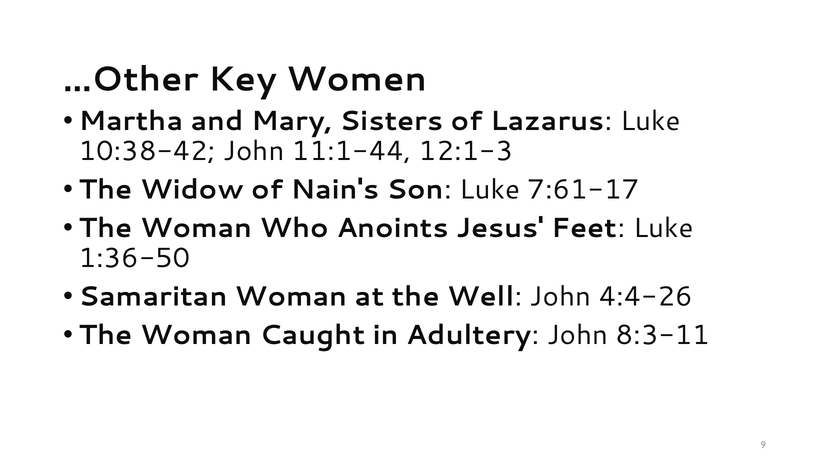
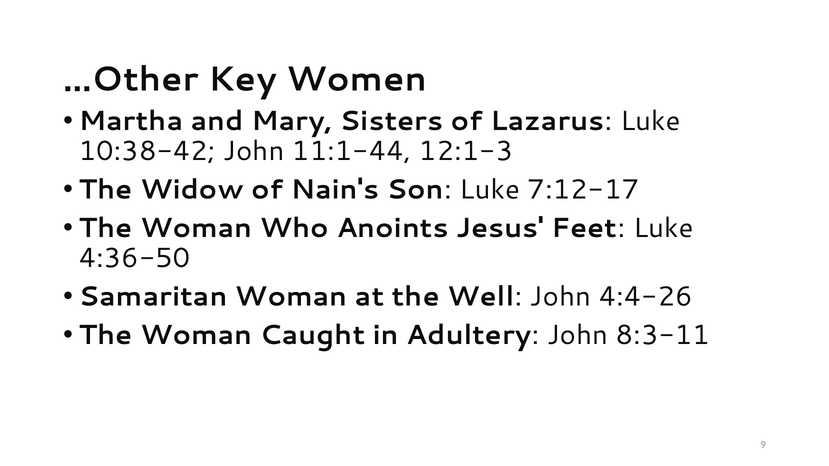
7:61-17: 7:61-17 -> 7:12-17 (583, 190)
1:36-50: 1:36-50 -> 4:36-50 (135, 258)
